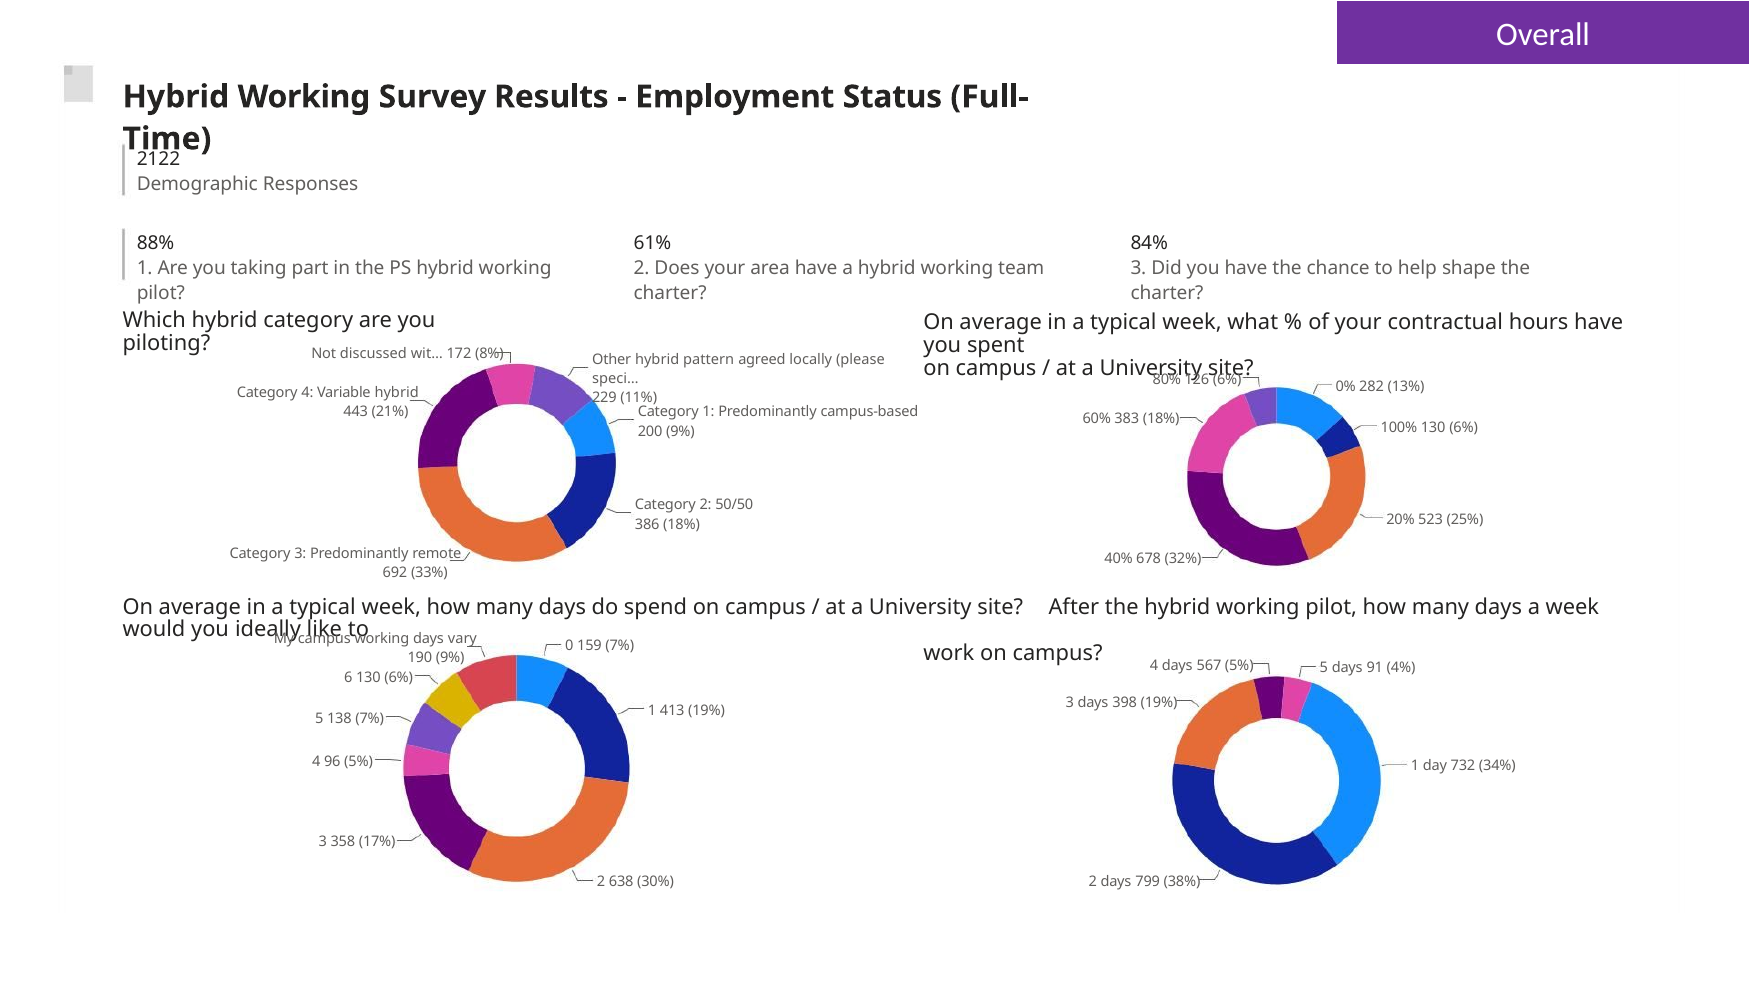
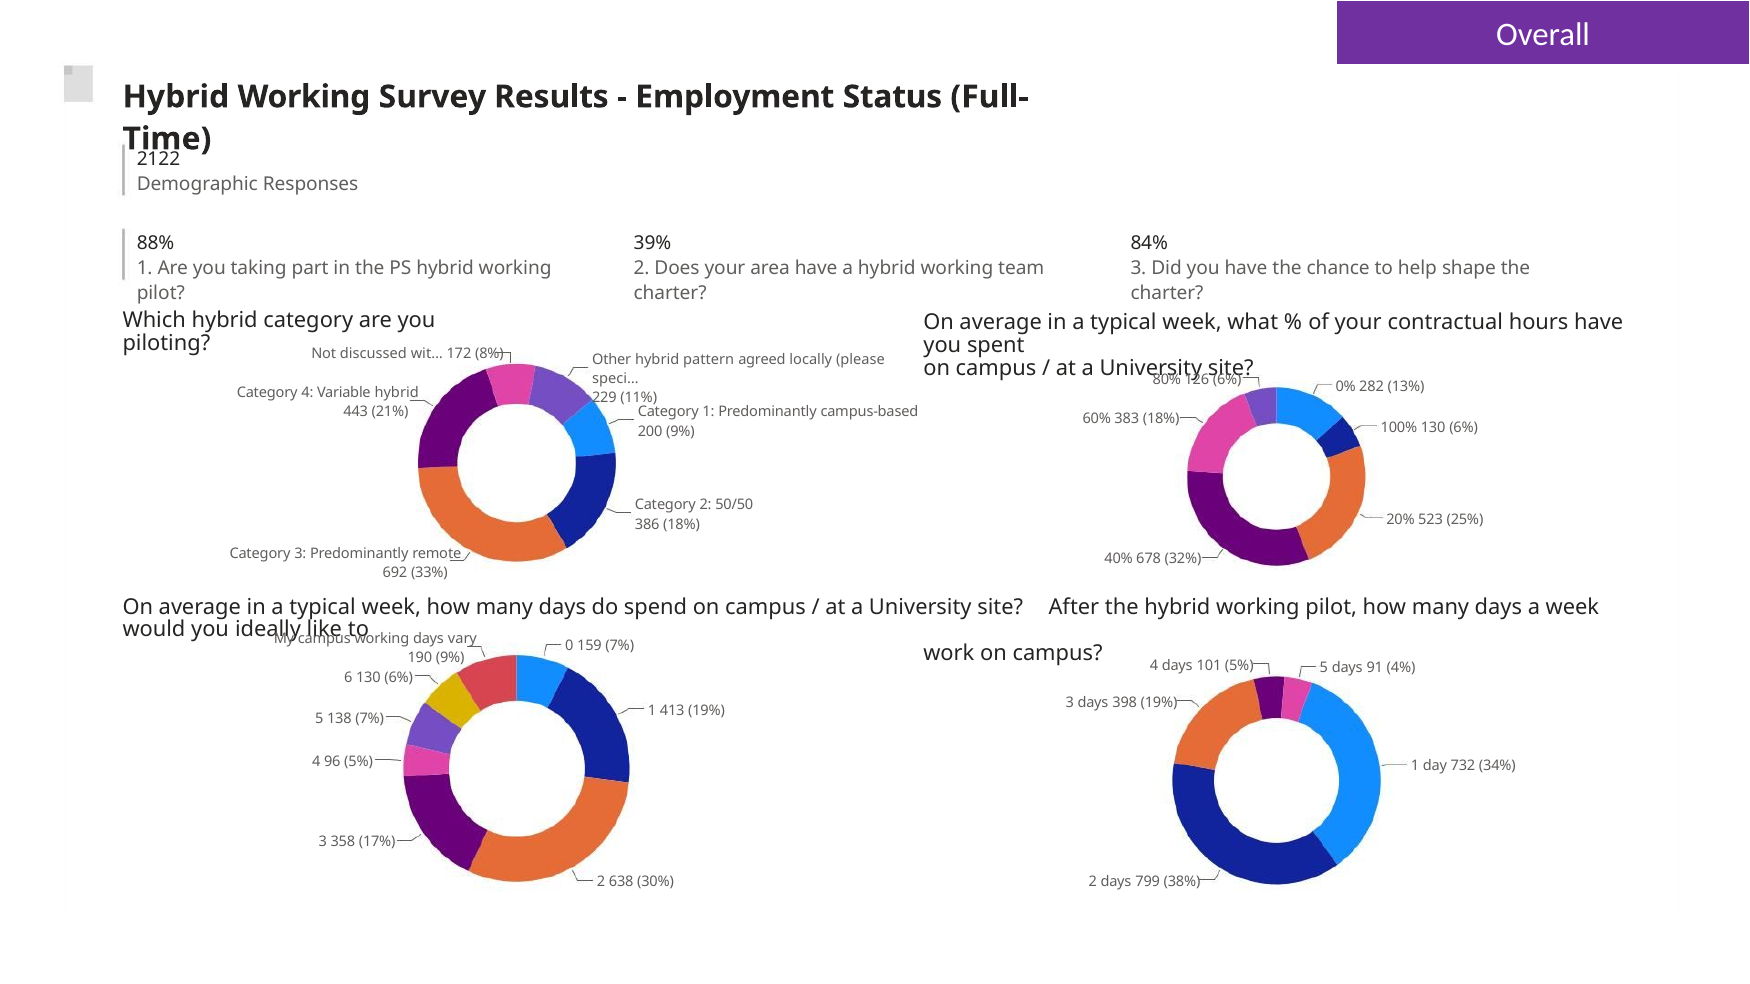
61%: 61% -> 39% (652, 243)
567: 567 -> 101 (1209, 666)
